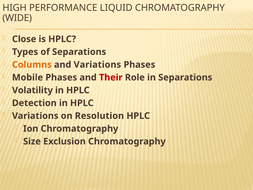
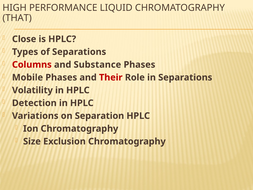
WIDE: WIDE -> THAT (17, 18)
Columns colour: orange -> red (32, 65)
and Variations: Variations -> Substance (97, 65)
Resolution: Resolution -> Separation (99, 116)
